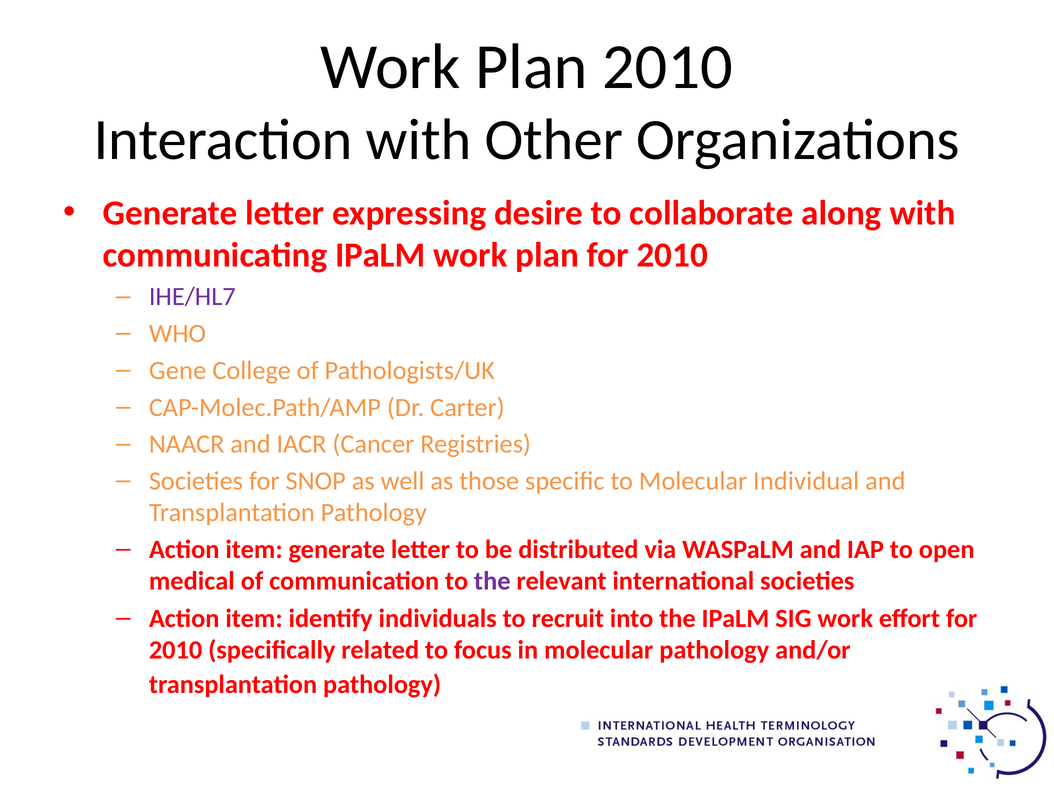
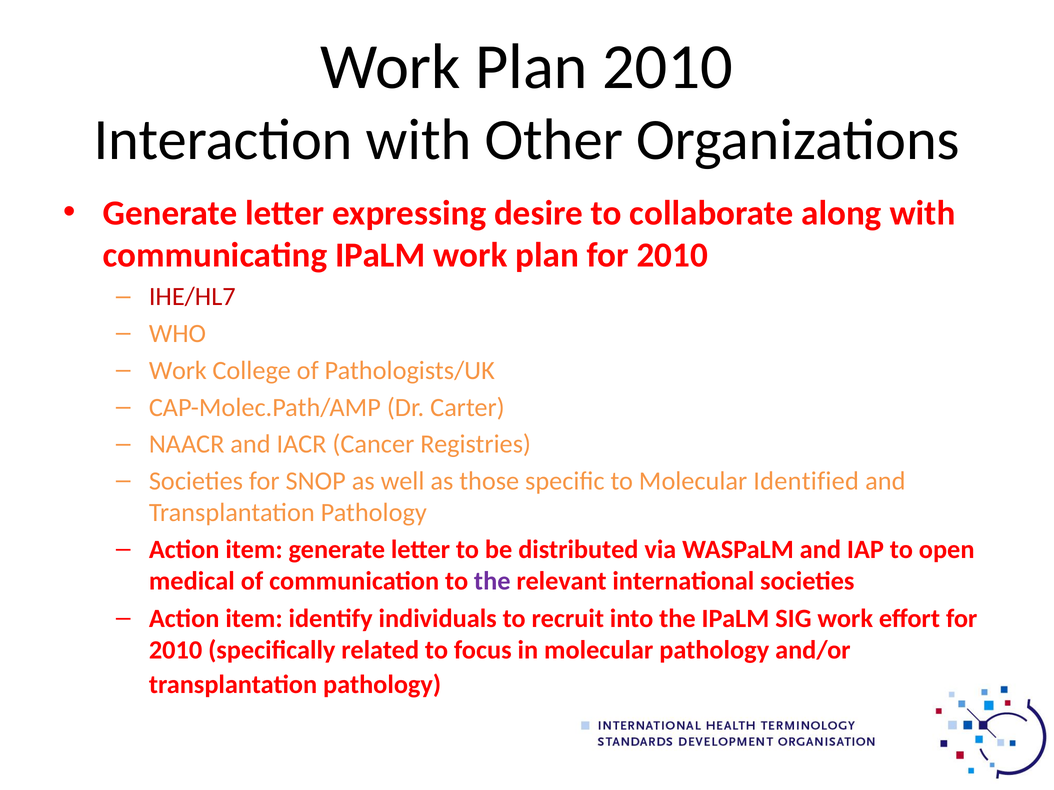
IHE/HL7 colour: purple -> red (192, 297)
Gene: Gene -> Work (178, 371)
Individual: Individual -> Identified (806, 481)
